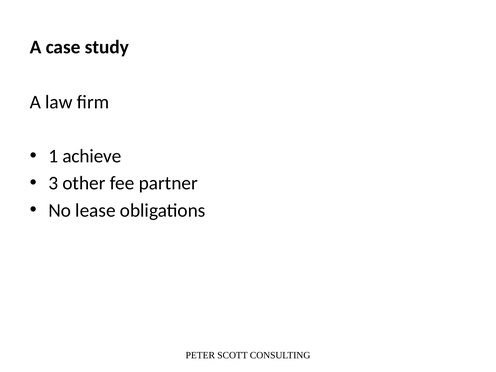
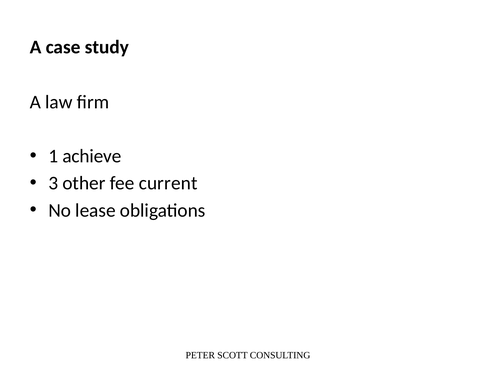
partner: partner -> current (168, 183)
